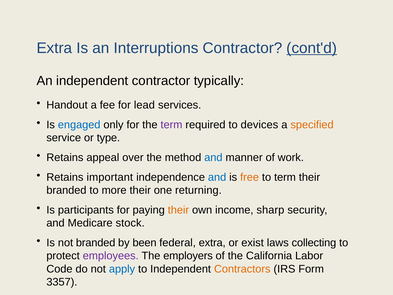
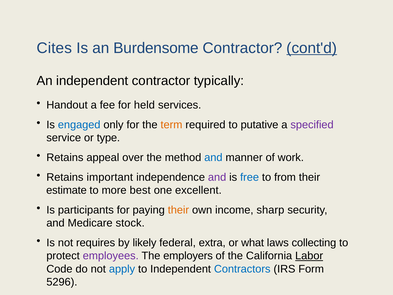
Extra: Extra -> Cites (54, 48)
Interruptions: Interruptions -> Burdensome (156, 48)
lead: lead -> held (144, 105)
term colour: purple -> orange (171, 125)
devices: devices -> putative (260, 125)
specified colour: orange -> purple (312, 125)
and colour: blue -> purple (217, 177)
free colour: orange -> blue (250, 177)
to term: term -> from (285, 177)
branded: branded -> estimate (66, 190)
more their: their -> best (140, 190)
returning: returning -> excellent (198, 190)
not branded: branded -> requires (96, 243)
been: been -> likely (145, 243)
exist: exist -> what (253, 243)
Labor underline: none -> present (309, 256)
Contractors colour: orange -> blue (242, 269)
3357: 3357 -> 5296 (62, 282)
